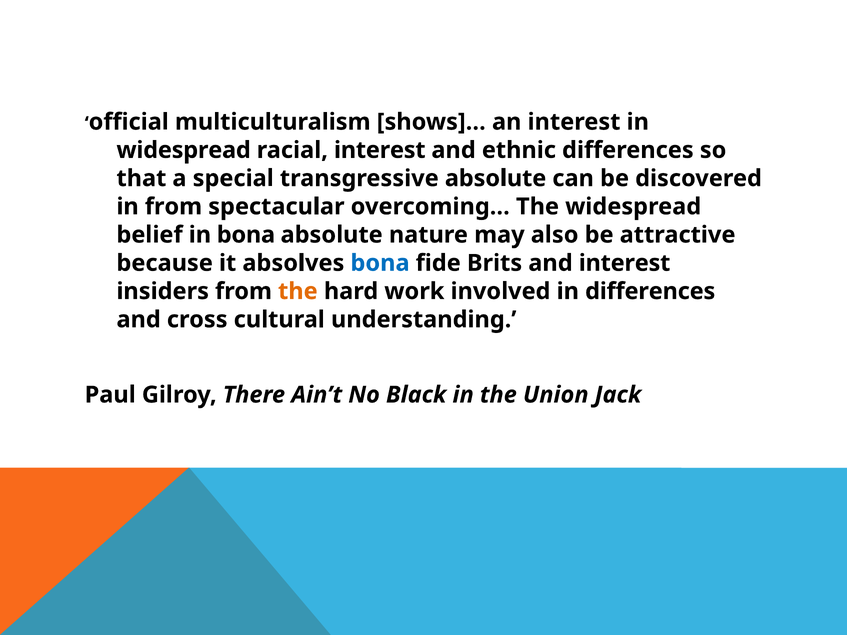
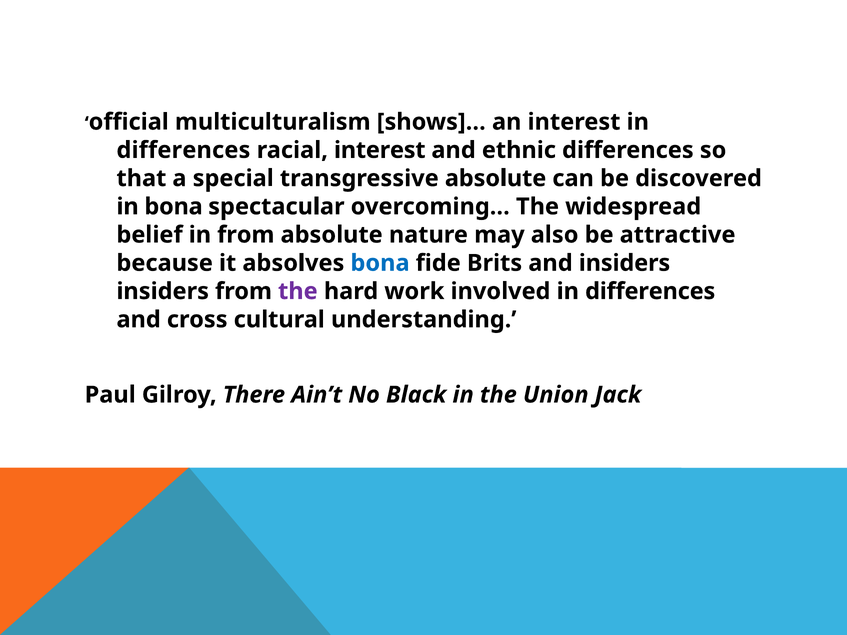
widespread: widespread -> differences (183, 150)
in from: from -> bona (174, 207)
in bona: bona -> from (246, 235)
and interest: interest -> insiders (625, 263)
the colour: orange -> purple (298, 291)
